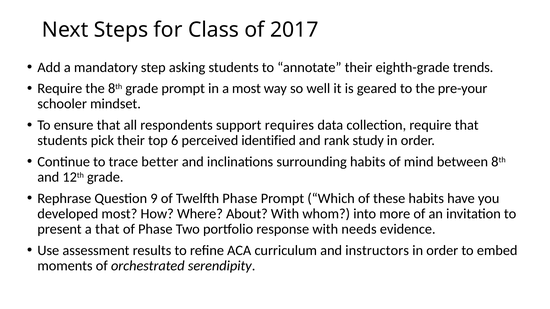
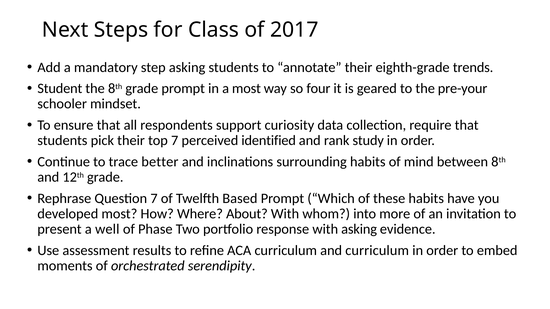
Require: Require -> Student (60, 89)
well: well -> four (318, 89)
requires: requires -> curiosity (289, 125)
top 6: 6 -> 7 (175, 141)
Question 9: 9 -> 7 (154, 199)
Twelfth Phase: Phase -> Based (240, 199)
a that: that -> well (107, 229)
with needs: needs -> asking (359, 229)
and instructors: instructors -> curriculum (377, 251)
